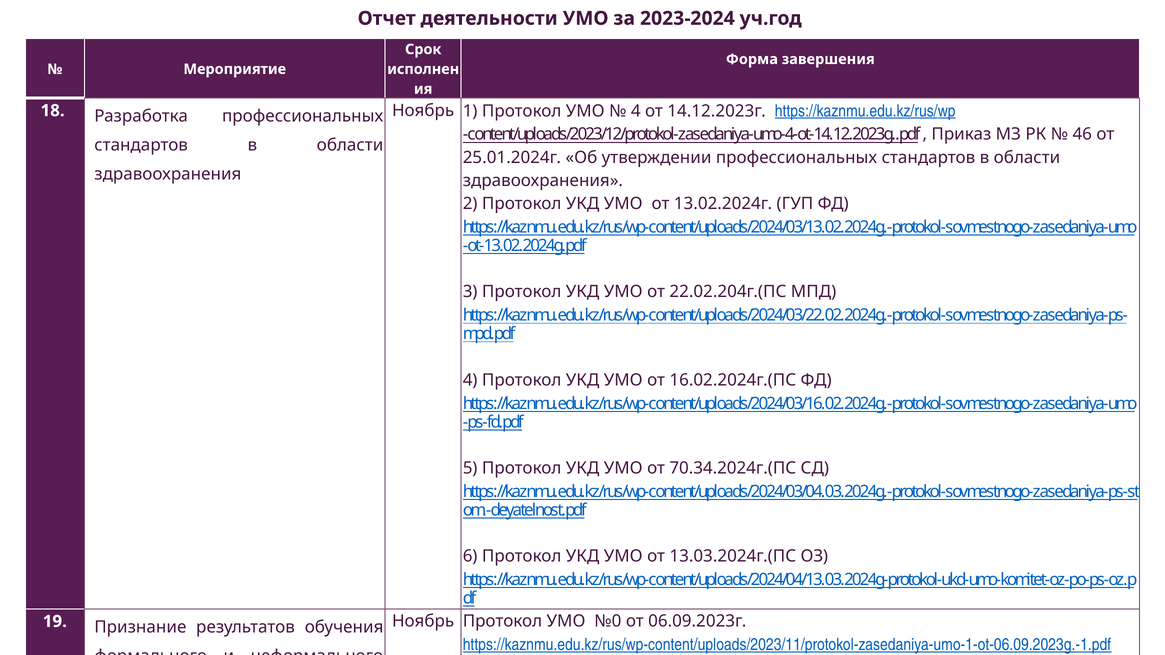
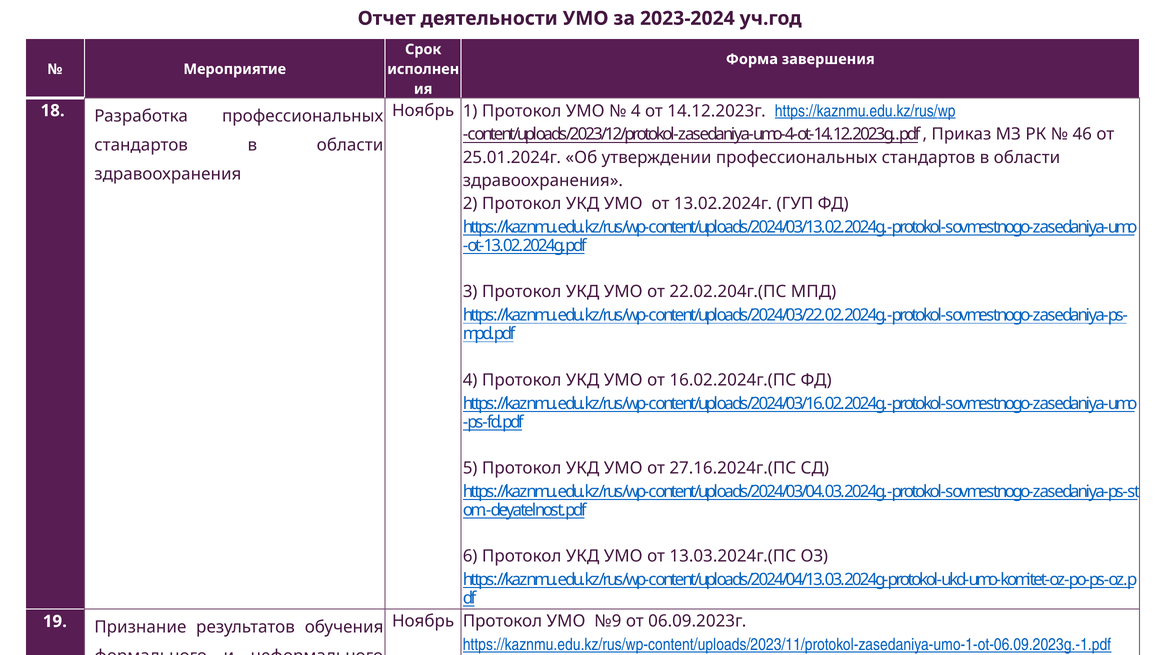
70.34.2024г.(ПС: 70.34.2024г.(ПС -> 27.16.2024г.(ПС (733, 468)
№0: №0 -> №9 (608, 622)
